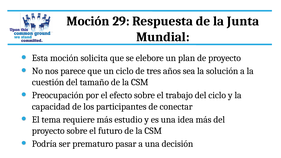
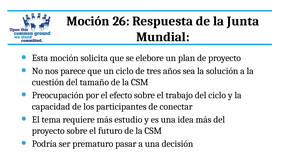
29: 29 -> 26 (121, 21)
